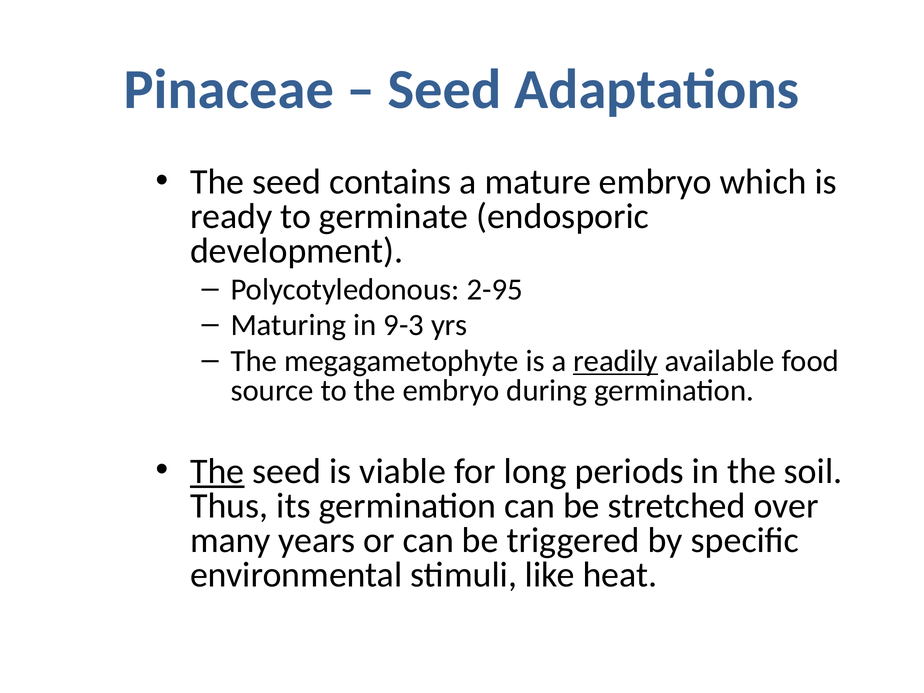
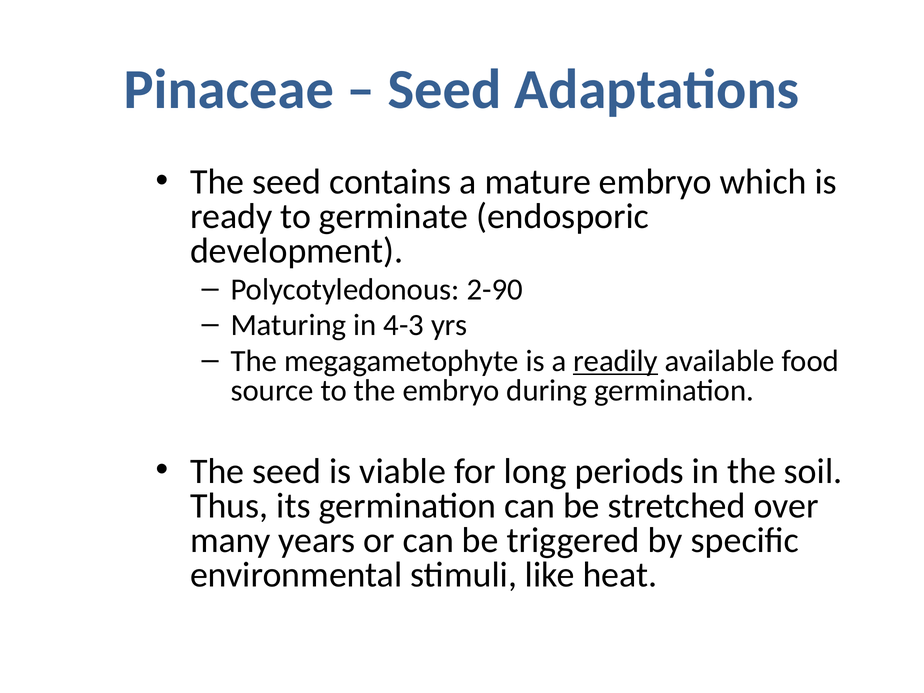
2-95: 2-95 -> 2-90 (495, 290)
9-3: 9-3 -> 4-3 (404, 325)
The underline: present -> none (217, 471)
